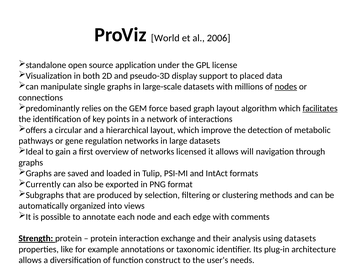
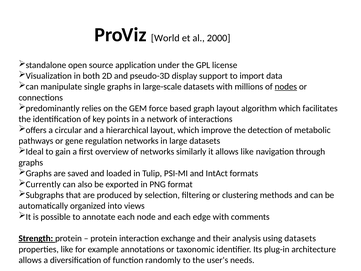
2006: 2006 -> 2000 (219, 38)
placed: placed -> import (252, 76)
facilitates underline: present -> none (320, 108)
licensed: licensed -> similarly (191, 152)
allows will: will -> like (247, 152)
construct: construct -> randomly (163, 260)
